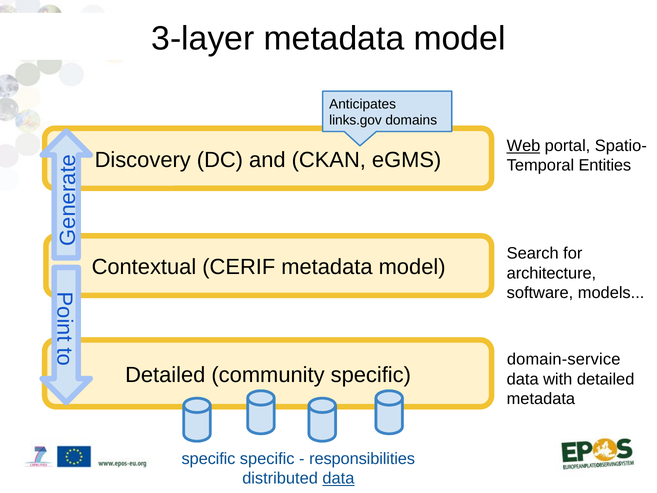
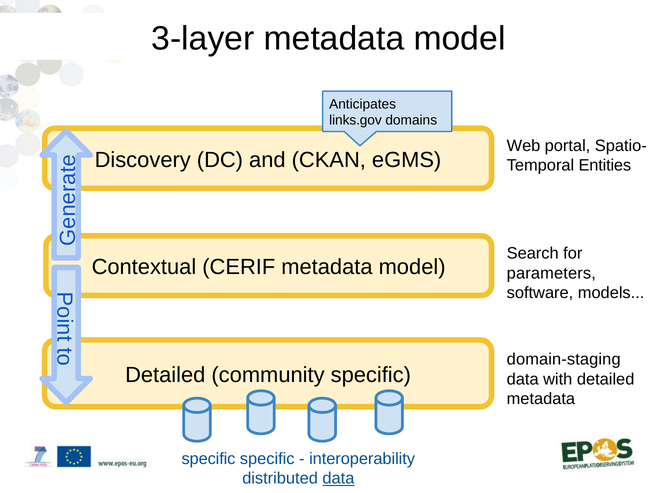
Web underline: present -> none (524, 146)
architecture: architecture -> parameters (551, 273)
domain-service: domain-service -> domain-staging (564, 359)
responsibilities: responsibilities -> interoperability (362, 459)
